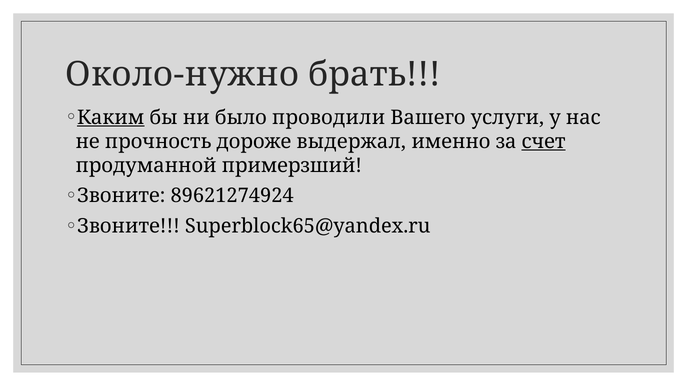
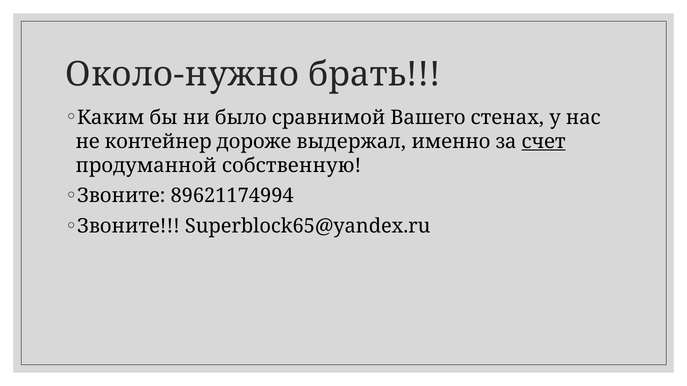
Каким underline: present -> none (111, 118)
проводили: проводили -> сравнимой (329, 118)
услуги: услуги -> стенах (507, 118)
прочность: прочность -> контейнер (158, 142)
примерзший: примерзший -> собственную (292, 166)
89621274924: 89621274924 -> 89621174994 (232, 196)
